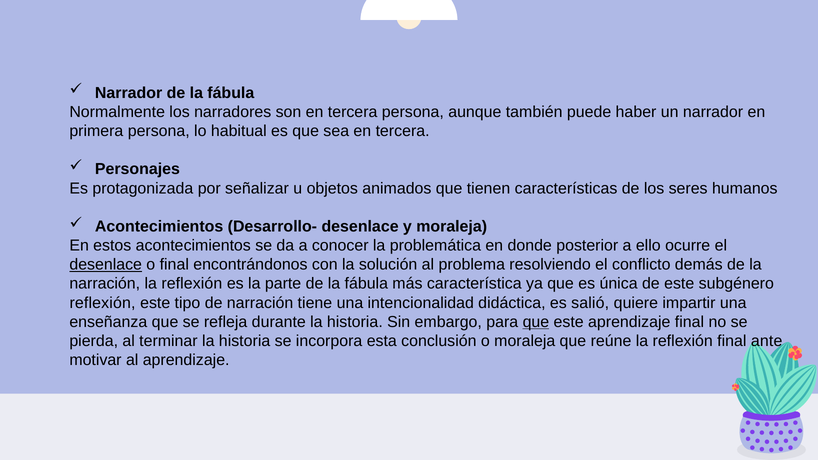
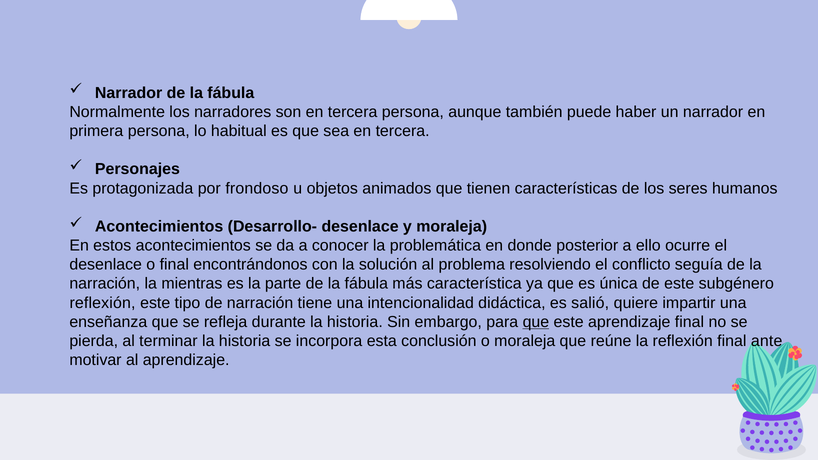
señalizar: señalizar -> frondoso (257, 188)
desenlace underline: present -> none (106, 265)
demás: demás -> seguía (699, 265)
narración la reflexión: reflexión -> mientras (192, 284)
